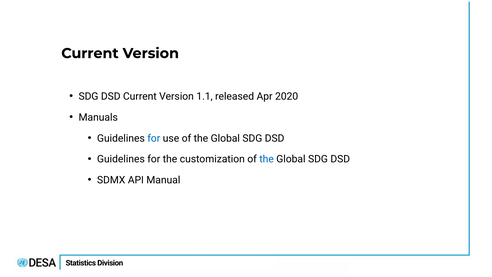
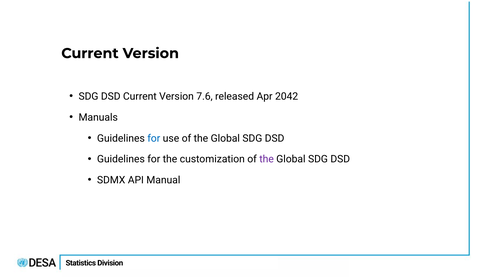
1.1: 1.1 -> 7.6 (205, 96)
2020: 2020 -> 2042 (287, 96)
the colour: blue -> purple (267, 159)
